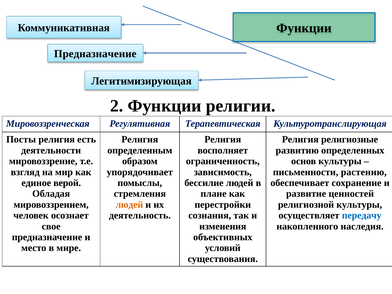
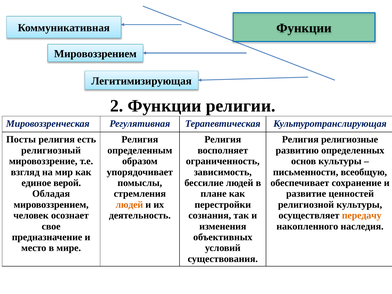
Предназначение: Предназначение -> Мировоззрением (95, 54)
деятельности: деятельности -> религиозный (51, 150)
растению: растению -> всеобщую (364, 172)
передачу colour: blue -> orange (362, 215)
